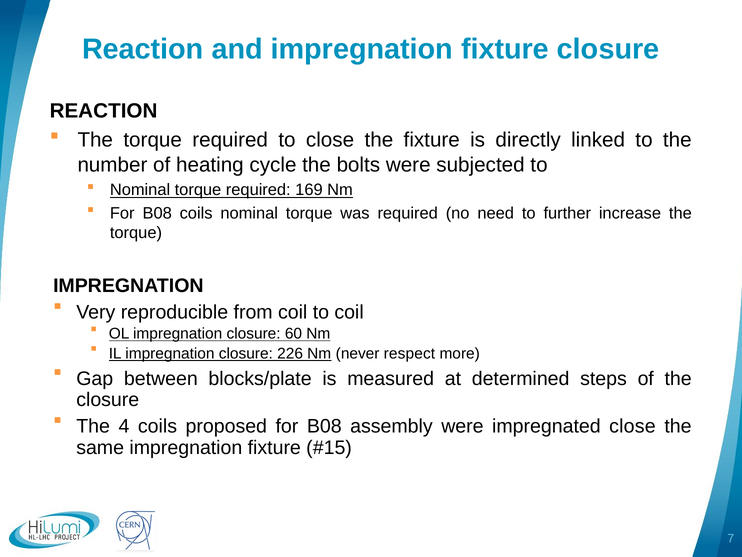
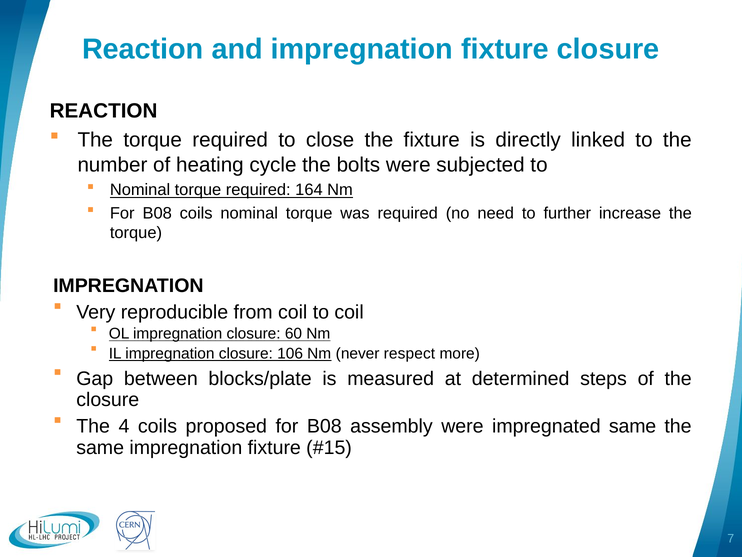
169: 169 -> 164 (309, 190)
226: 226 -> 106 (290, 353)
impregnated close: close -> same (633, 426)
